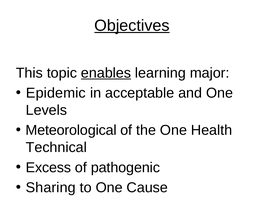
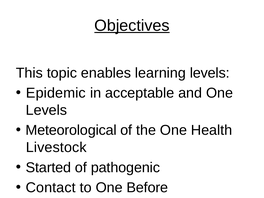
enables underline: present -> none (106, 73)
learning major: major -> levels (210, 73)
Technical: Technical -> Livestock (56, 147)
Excess: Excess -> Started (48, 168)
Sharing: Sharing -> Contact (51, 188)
Cause: Cause -> Before (147, 188)
